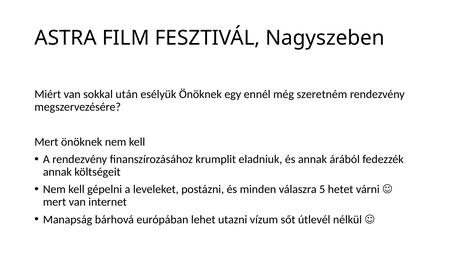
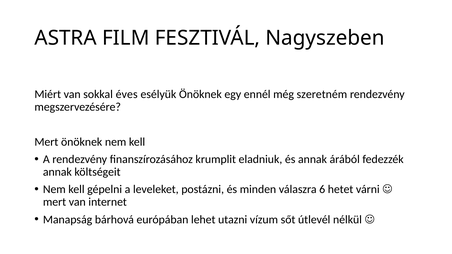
után: után -> éves (127, 94)
5: 5 -> 6 (322, 190)
